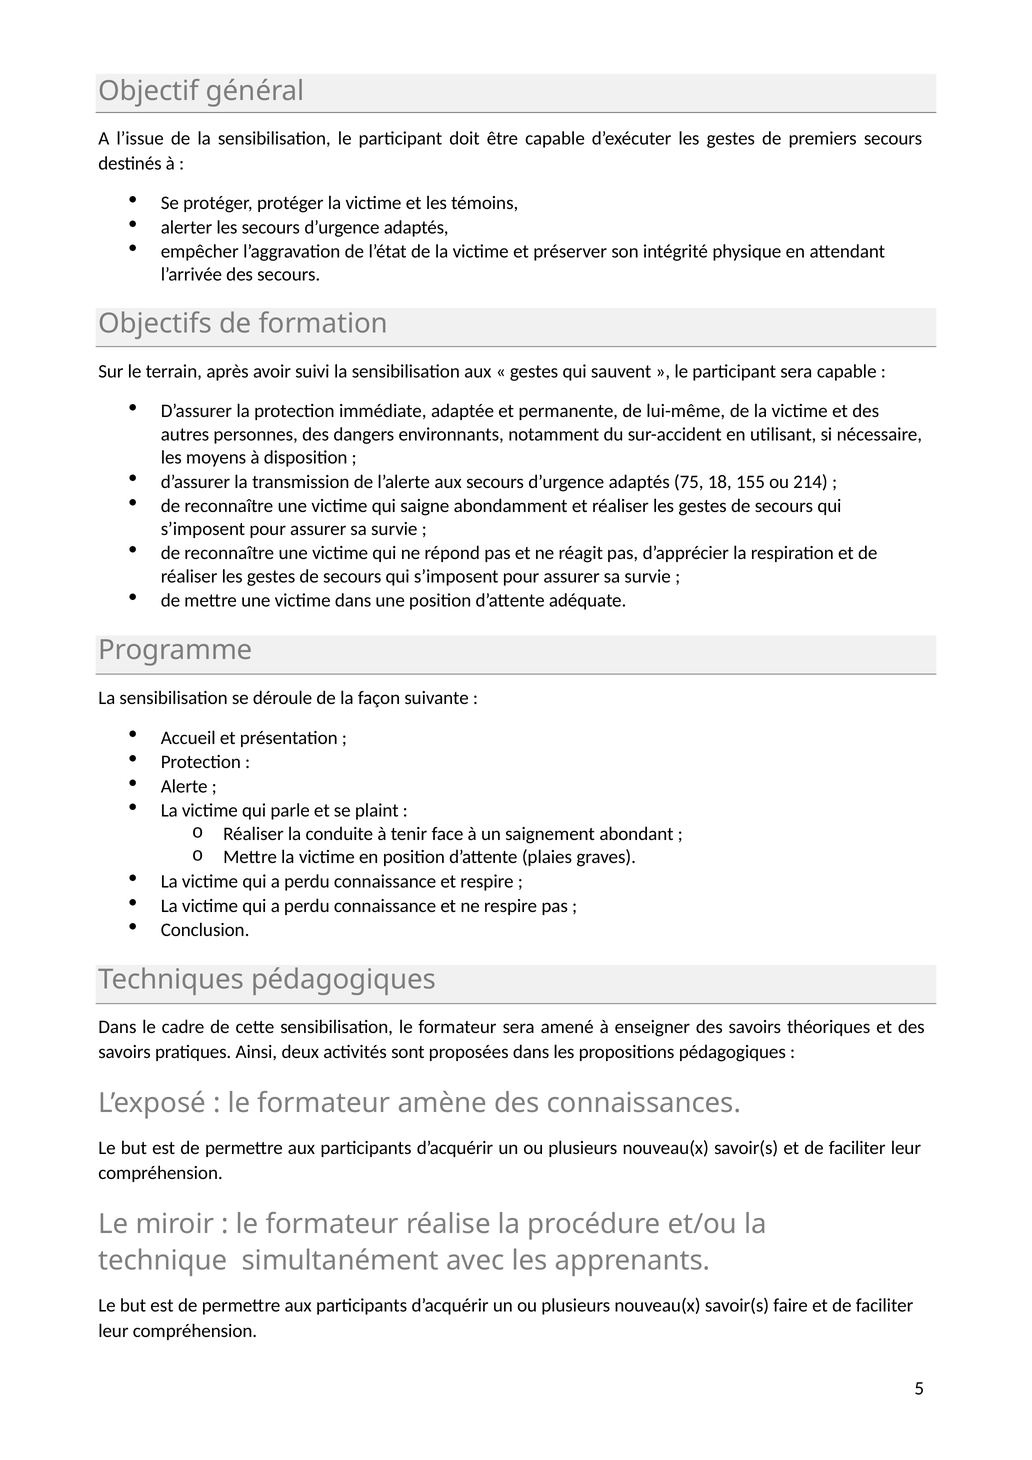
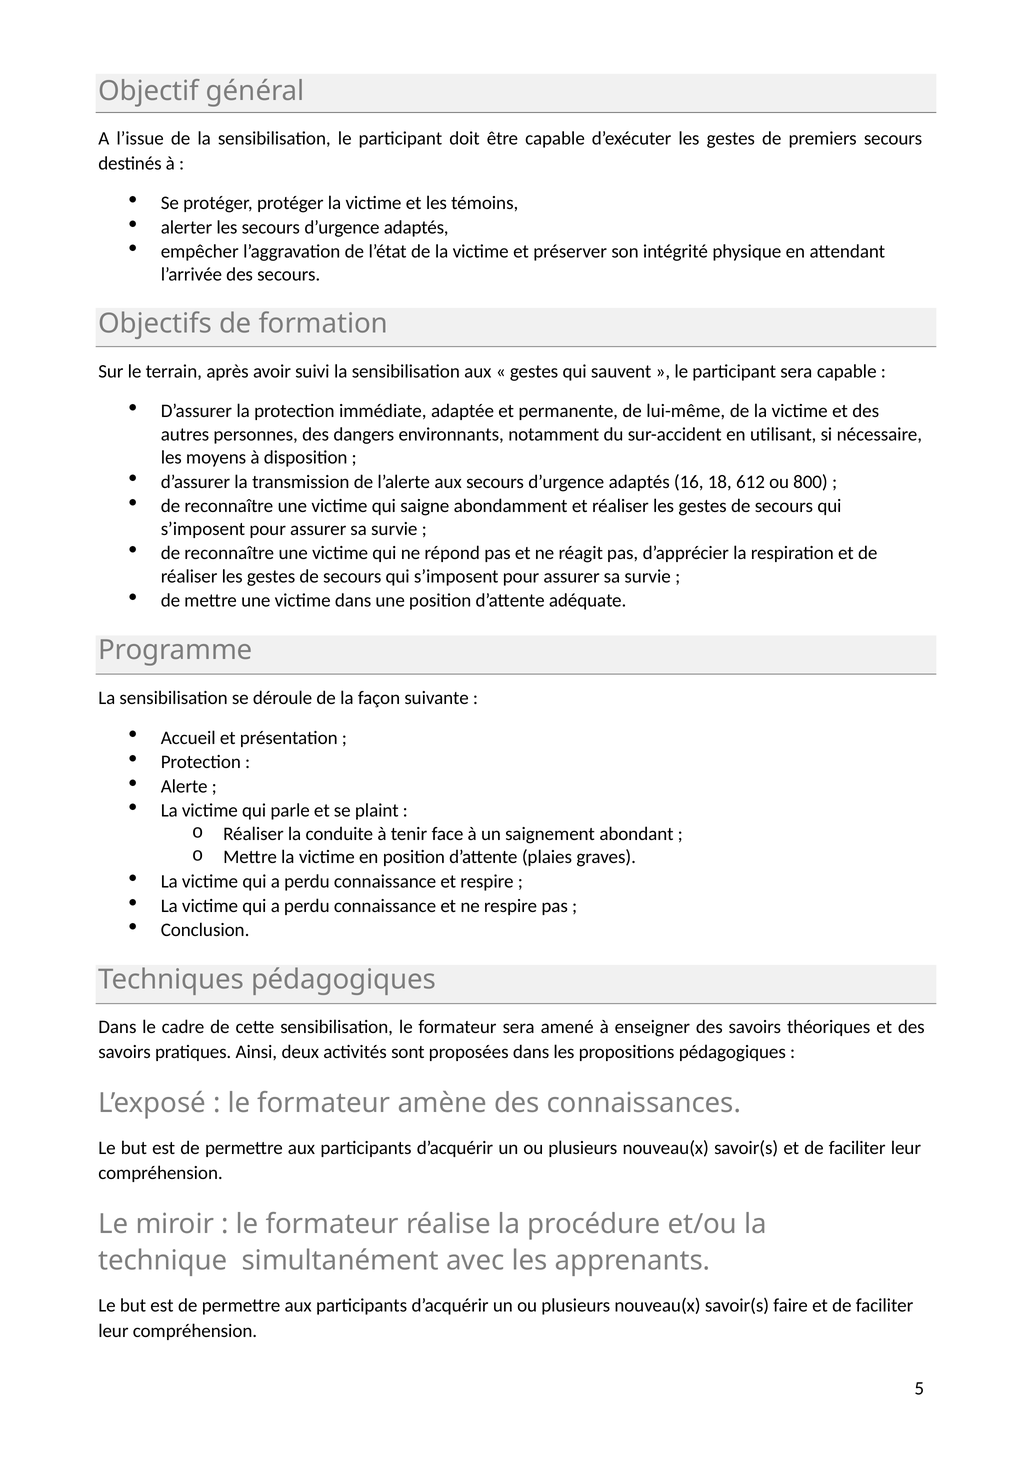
75: 75 -> 16 (689, 482)
155: 155 -> 612 (751, 482)
214: 214 -> 800 (810, 482)
